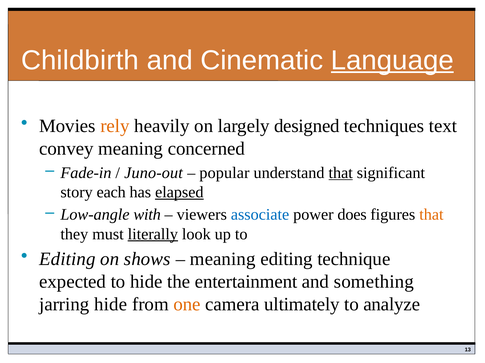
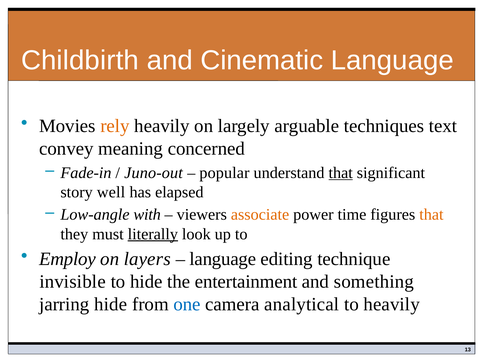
Language underline: present -> none (392, 61)
designed: designed -> arguable (307, 126)
each: each -> well (111, 192)
elapsed underline: present -> none (179, 192)
associate colour: blue -> orange (260, 215)
does: does -> time (352, 215)
Editing: Editing -> Employ (68, 259)
shows: shows -> layers (147, 259)
meaning: meaning -> language (223, 259)
expected: expected -> invisible (73, 282)
one colour: orange -> blue (187, 305)
ultimately: ultimately -> analytical (302, 305)
to analyze: analyze -> heavily (392, 305)
